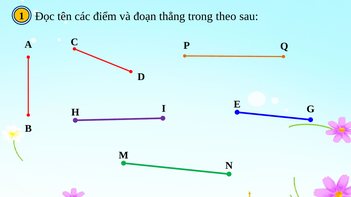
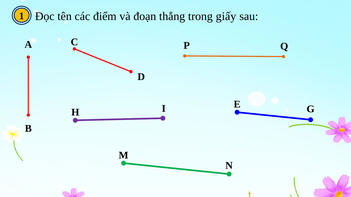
theo: theo -> giấy (226, 16)
